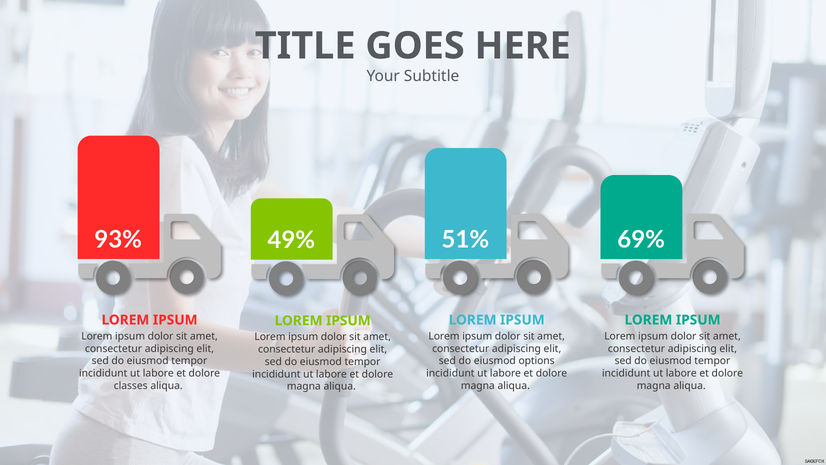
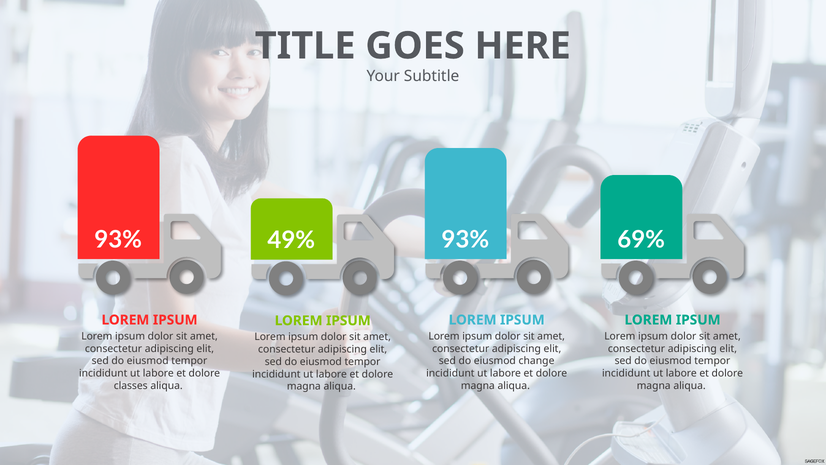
51%: 51% -> 93% (465, 240)
options: options -> change (536, 361)
